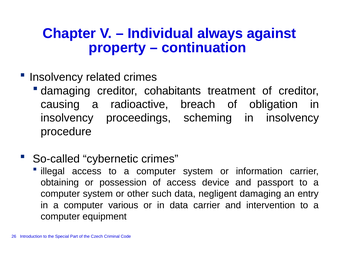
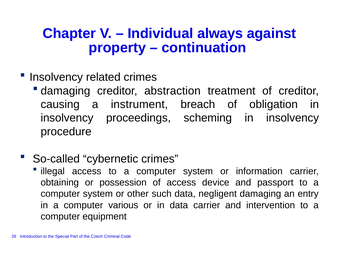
cohabitants: cohabitants -> abstraction (172, 91)
radioactive: radioactive -> instrument (139, 104)
